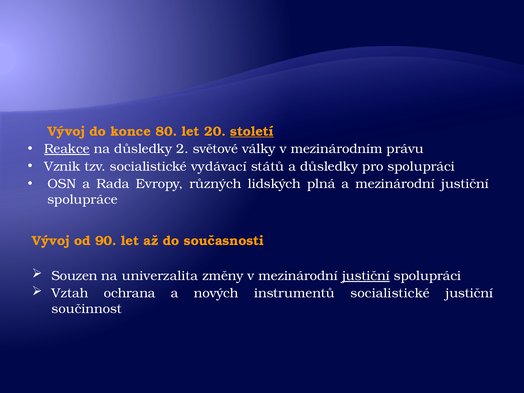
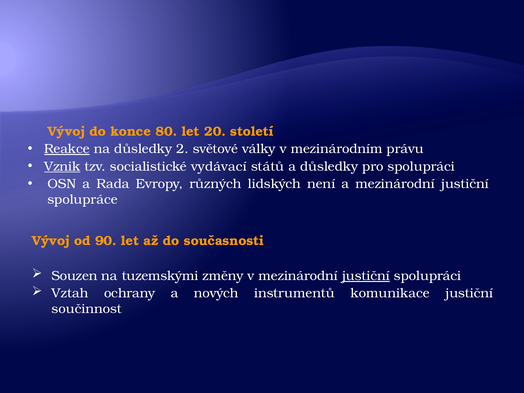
století underline: present -> none (252, 131)
Vznik underline: none -> present (62, 166)
plná: plná -> není (321, 184)
univerzalita: univerzalita -> tuzemskými (160, 276)
ochrana: ochrana -> ochrany (130, 293)
instrumentů socialistické: socialistické -> komunikace (390, 293)
